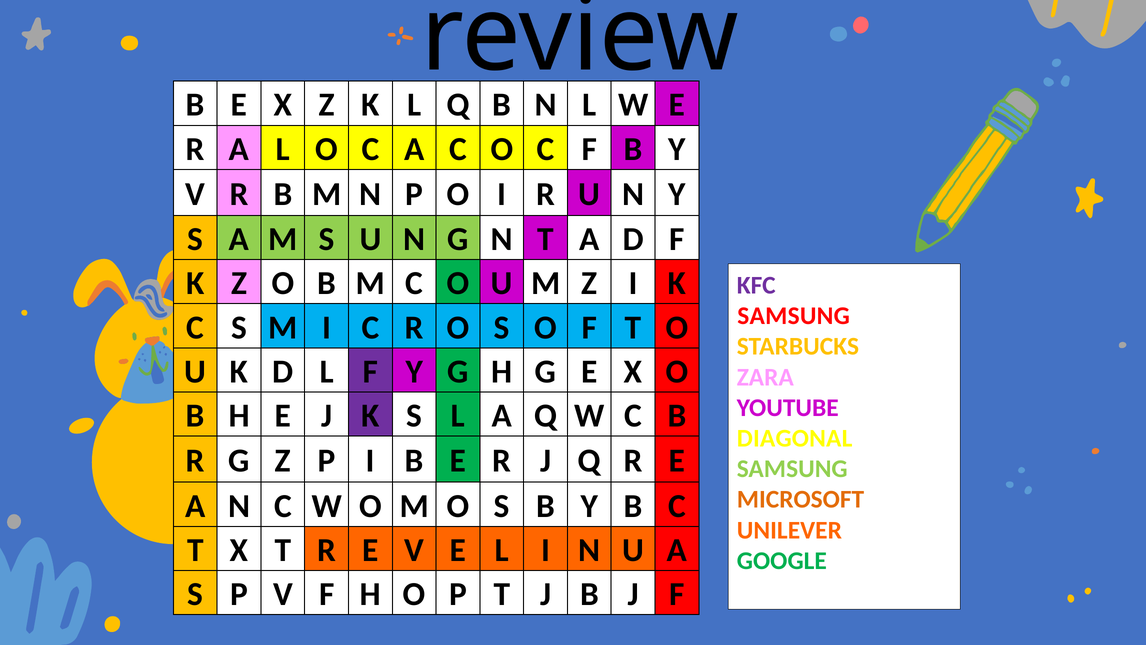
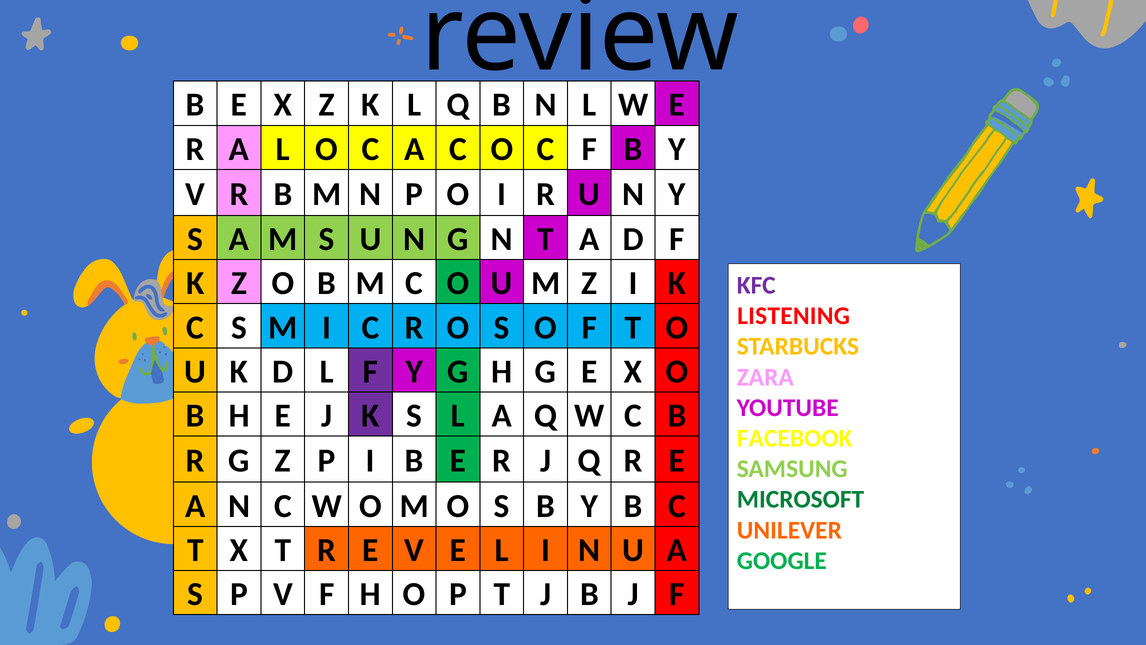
SAMSUNG: SAMSUNG -> LISTENING (794, 316)
DIAGONAL: DIAGONAL -> FACEBOOK (795, 438)
MICROSOFT colour: orange -> green (800, 499)
